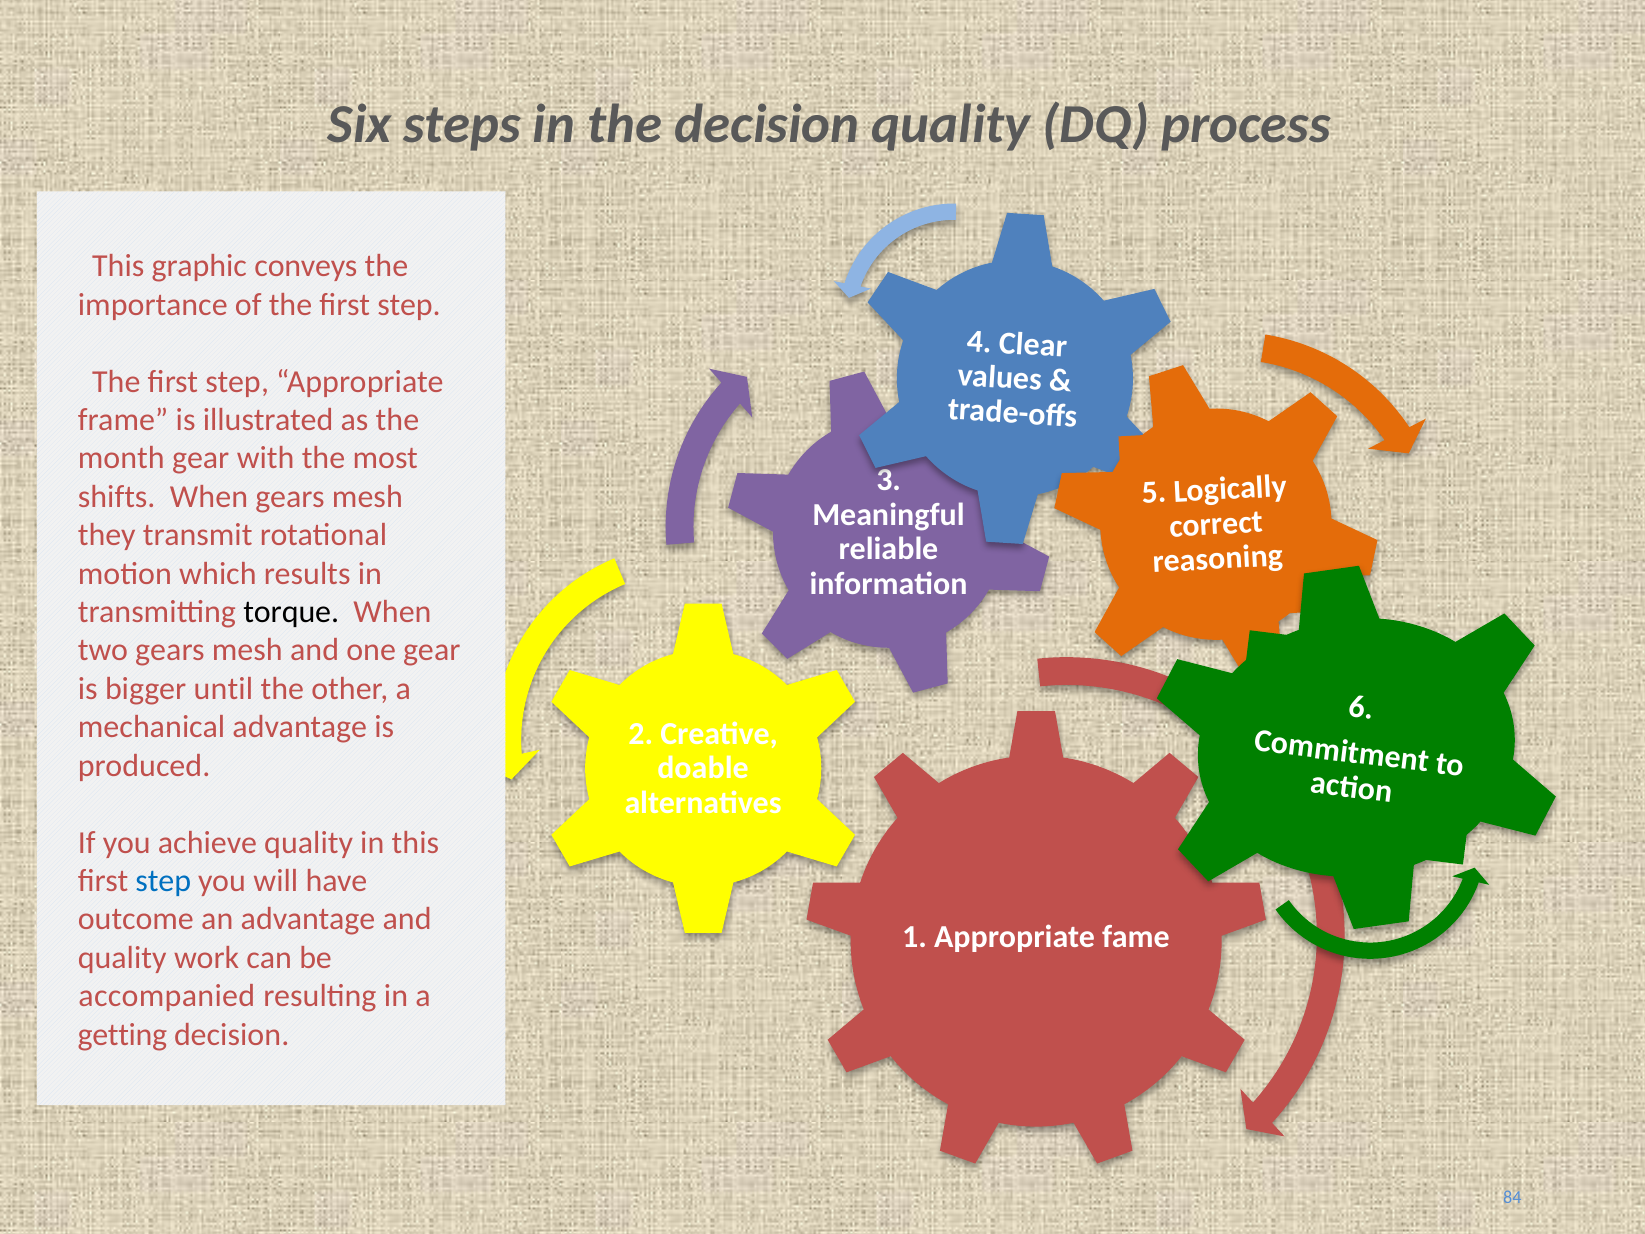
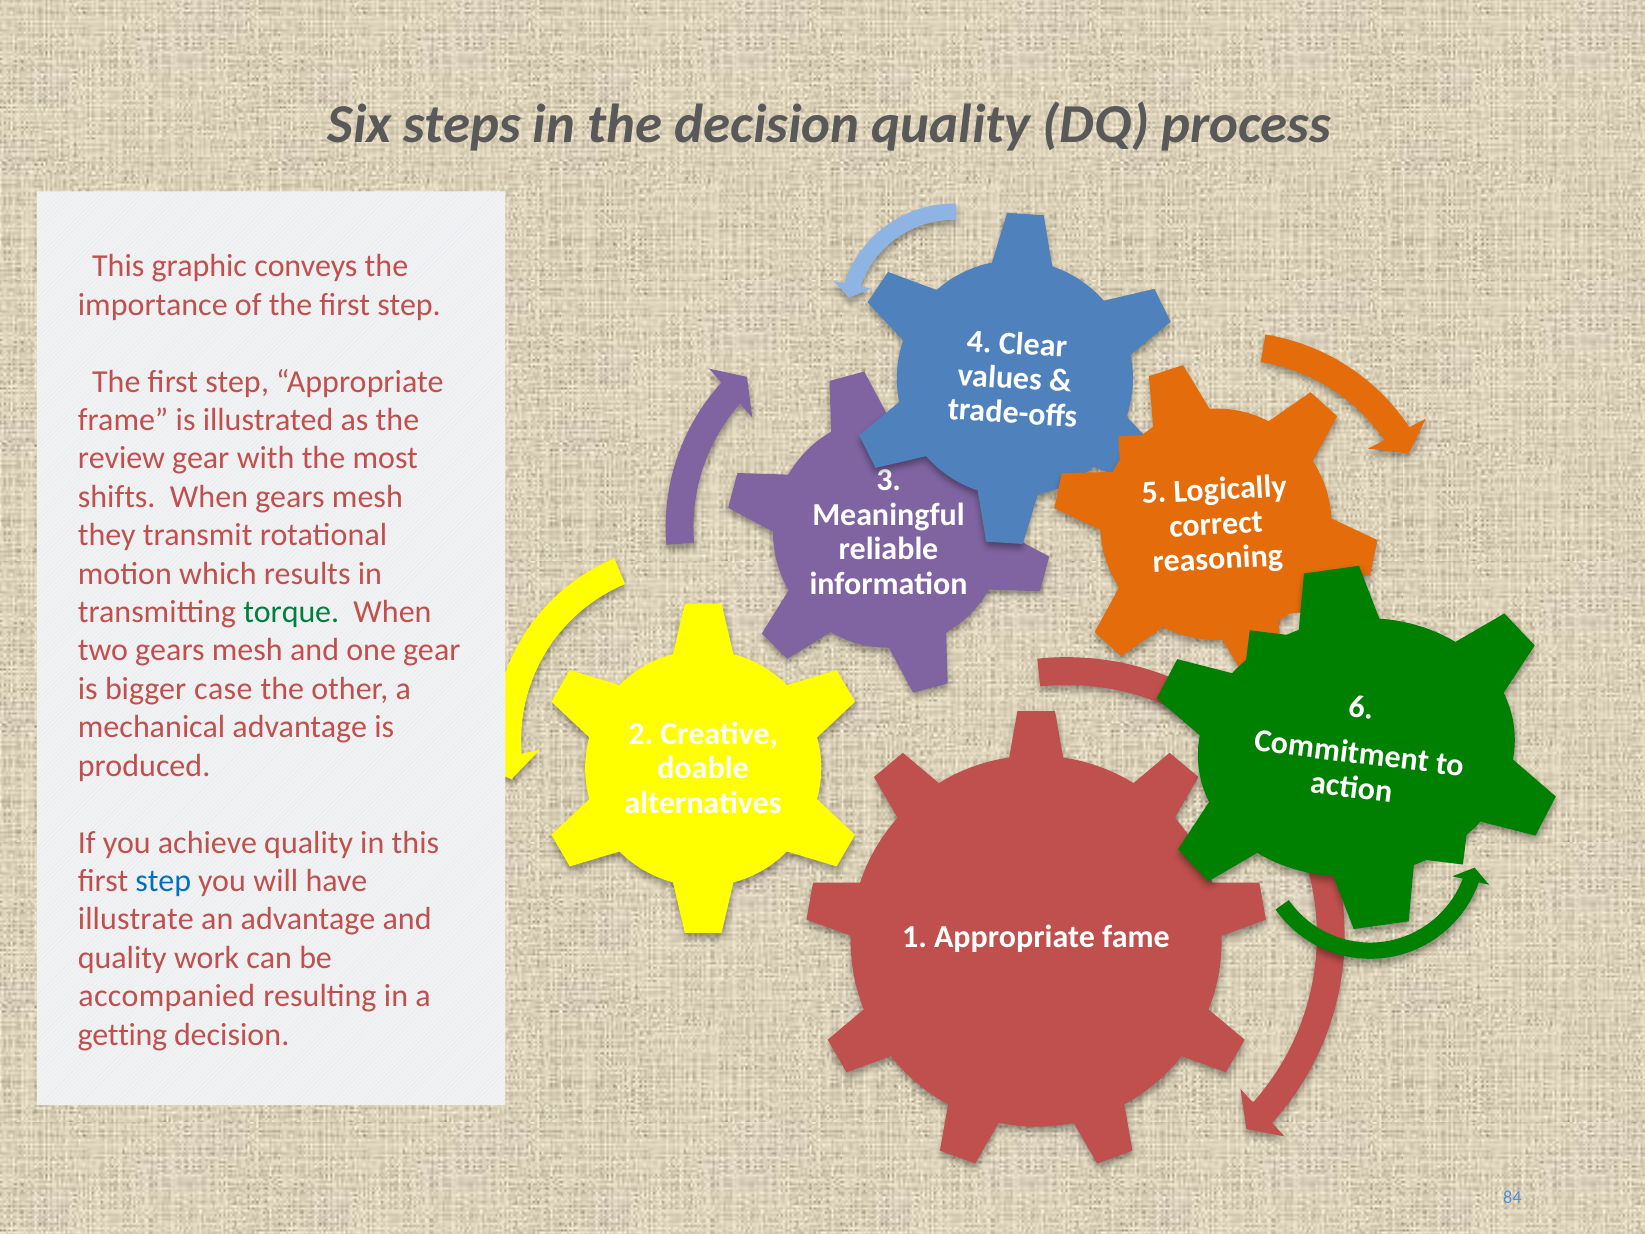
month: month -> review (121, 458)
torque colour: black -> green (291, 612)
until: until -> case (223, 689)
outcome: outcome -> illustrate (136, 919)
